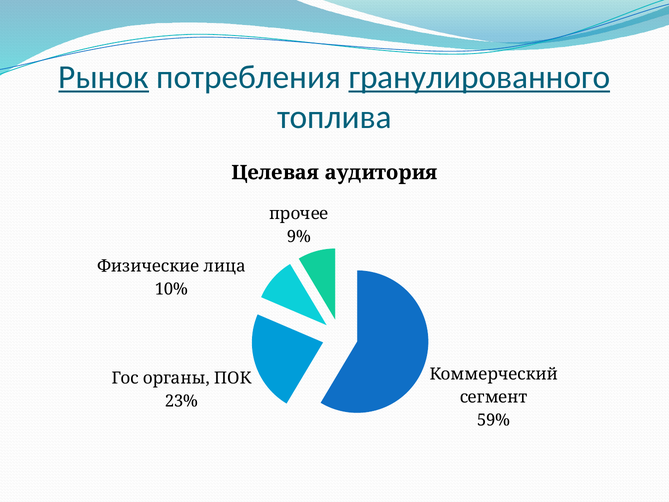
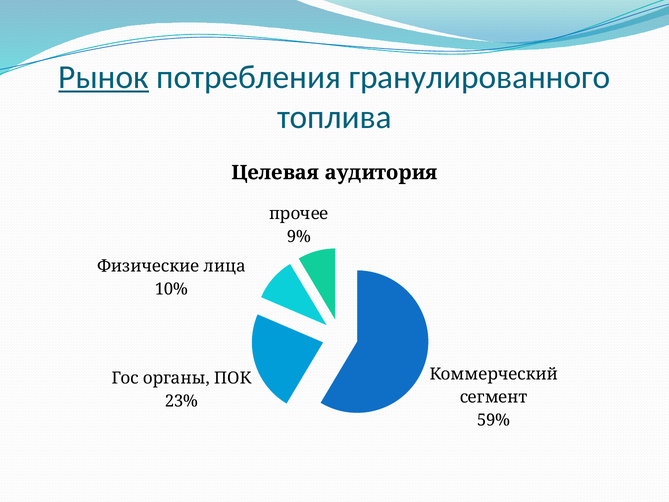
гранулированного underline: present -> none (479, 77)
